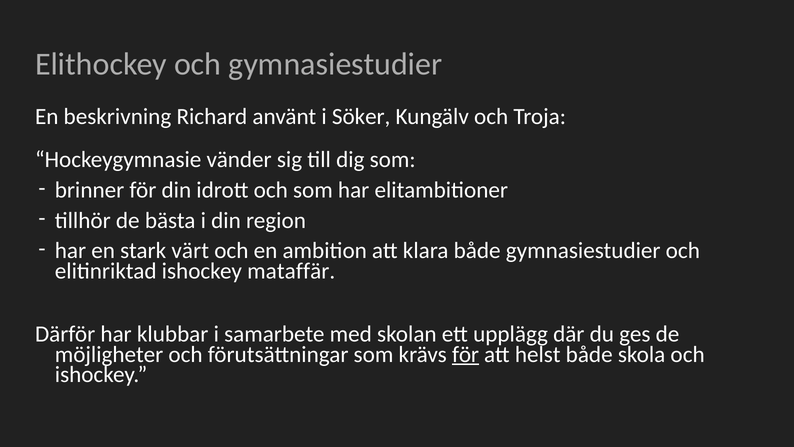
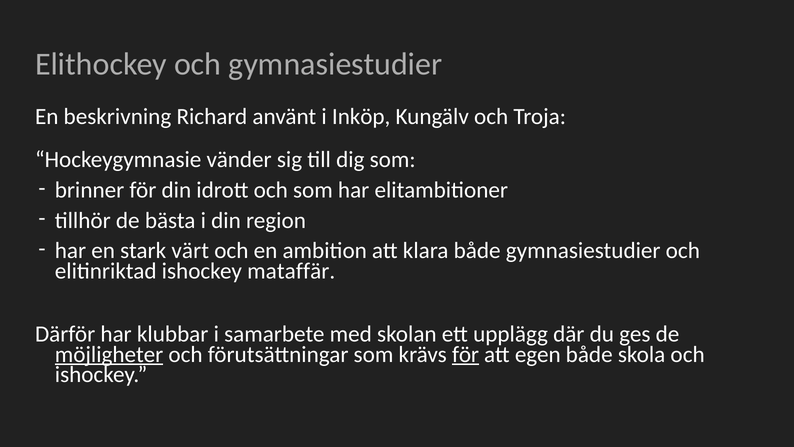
Söker: Söker -> Inköp (361, 117)
möjligheter underline: none -> present (109, 354)
helst: helst -> egen (538, 354)
